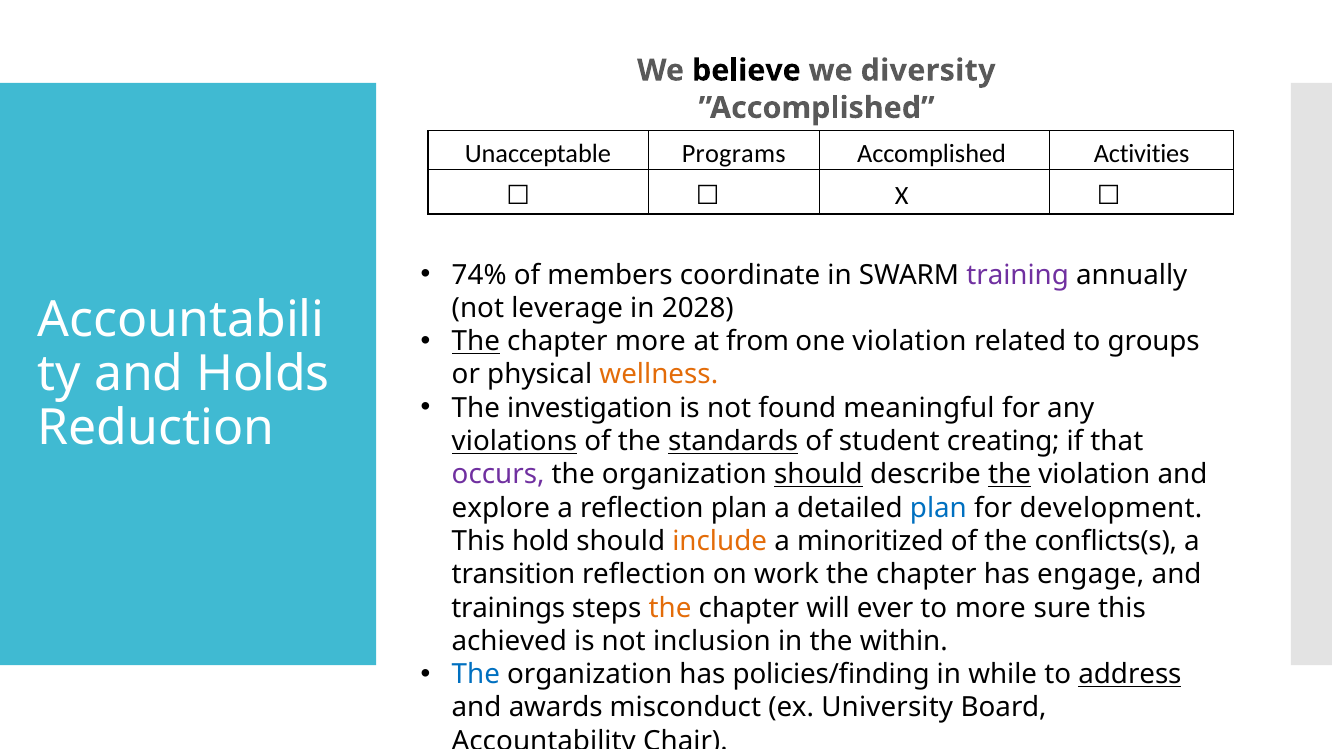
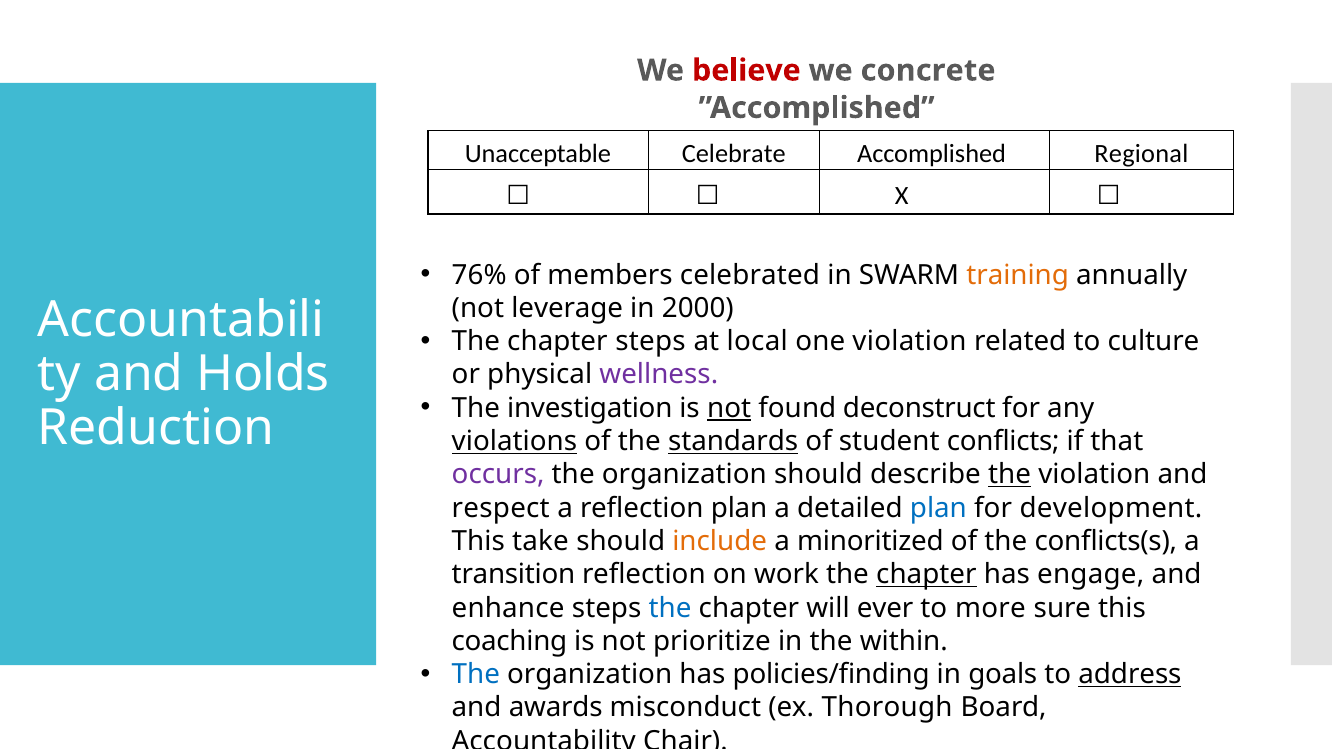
believe colour: black -> red (746, 70)
diversity: diversity -> concrete (928, 70)
Programs: Programs -> Celebrate (734, 154)
Activities: Activities -> Regional (1141, 154)
74%: 74% -> 76% (479, 275)
coordinate: coordinate -> celebrated (750, 275)
training colour: purple -> orange (1018, 275)
2028: 2028 -> 2000 (698, 308)
The underline: present -> none (476, 342)
chapter more: more -> steps (651, 342)
from: from -> local (757, 342)
groups: groups -> culture (1154, 342)
wellness colour: orange -> purple (659, 375)
not underline: none -> present (729, 408)
meaningful: meaningful -> deconstruct (919, 408)
creating: creating -> conflicts (1003, 442)
should underline: present -> none (818, 475)
explore: explore -> respect (501, 508)
hold: hold -> take (540, 542)
chapter underline: none -> present (926, 575)
trainings: trainings -> enhance (508, 608)
the colour: orange -> blue (670, 608)
achieved: achieved -> coaching (509, 641)
inclusion: inclusion -> prioritize (712, 641)
while: while -> goals (1003, 675)
University: University -> Thorough (887, 708)
